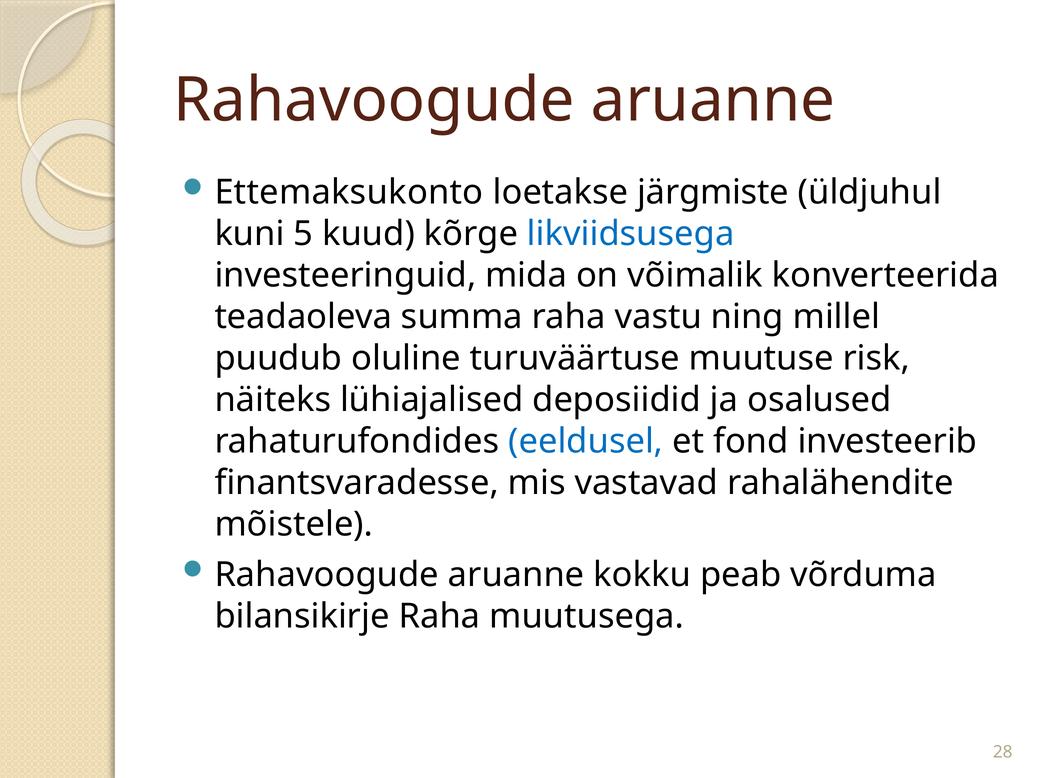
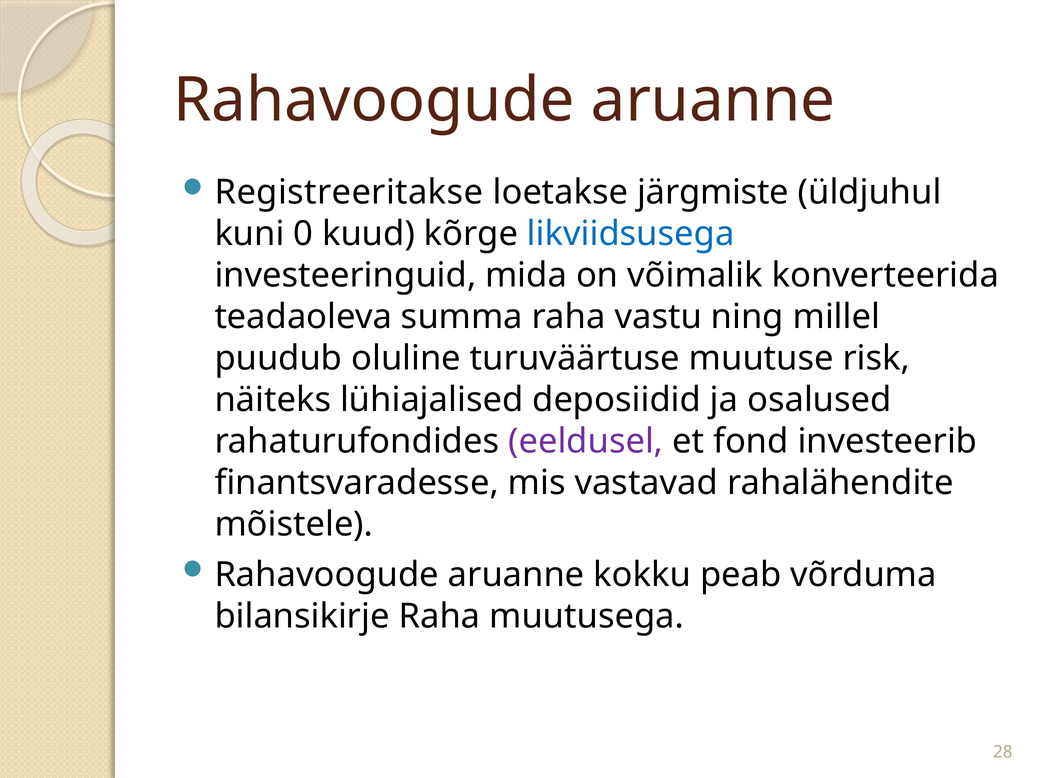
Ettemaksukonto: Ettemaksukonto -> Registreeritakse (349, 192)
5: 5 -> 0 (303, 234)
eeldusel colour: blue -> purple (586, 441)
